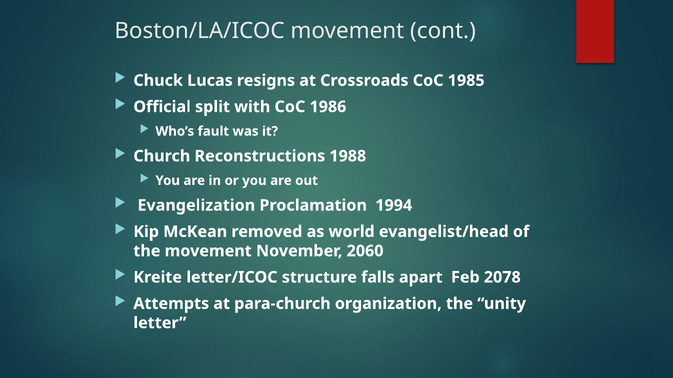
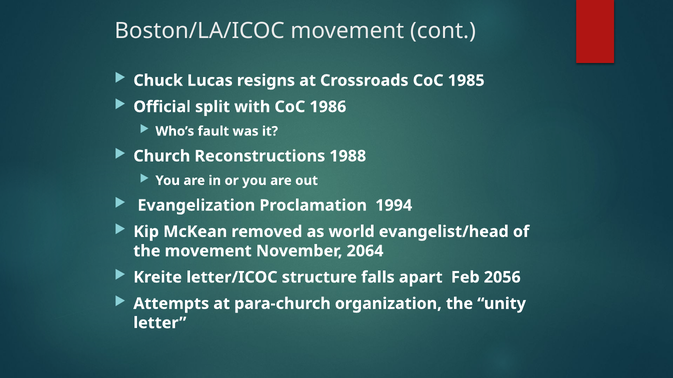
2060: 2060 -> 2064 (365, 251)
2078: 2078 -> 2056 (502, 278)
